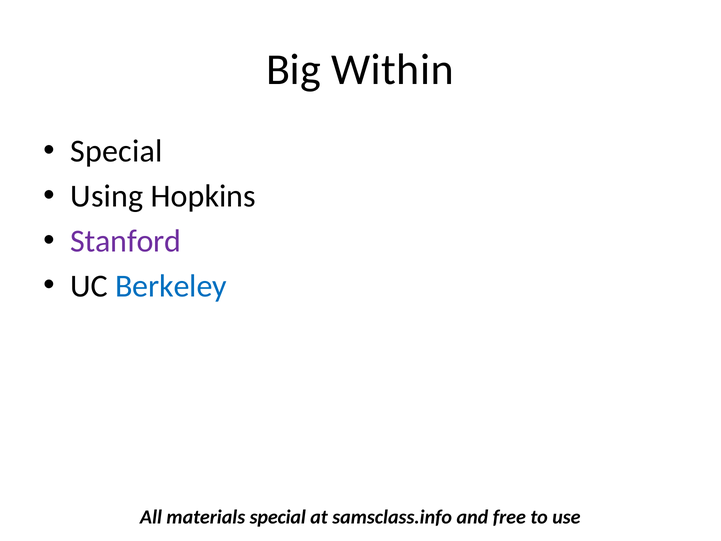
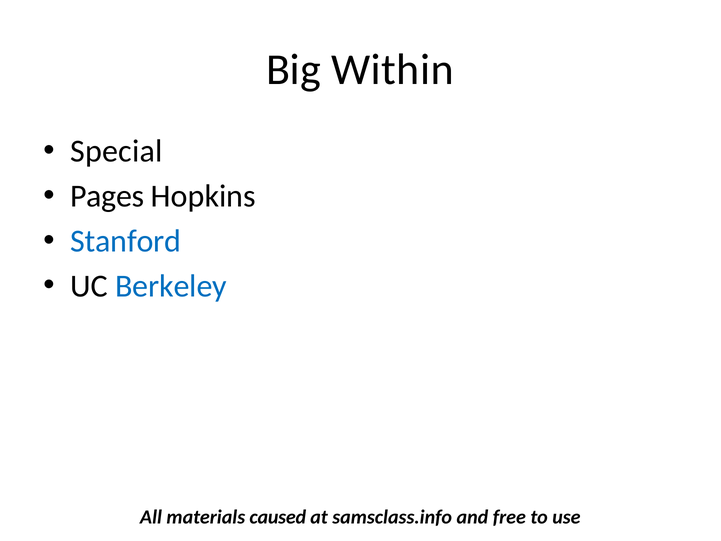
Using: Using -> Pages (107, 196)
Stanford colour: purple -> blue (126, 241)
materials special: special -> caused (278, 517)
